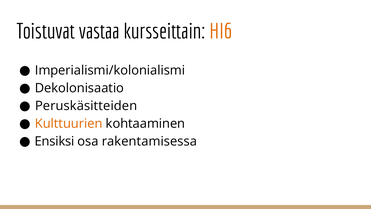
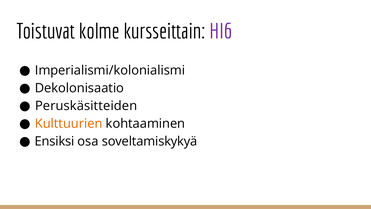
vastaa: vastaa -> kolme (99, 31)
HI6 colour: orange -> purple (221, 31)
rakentamisessa: rakentamisessa -> soveltamiskykyä (150, 141)
